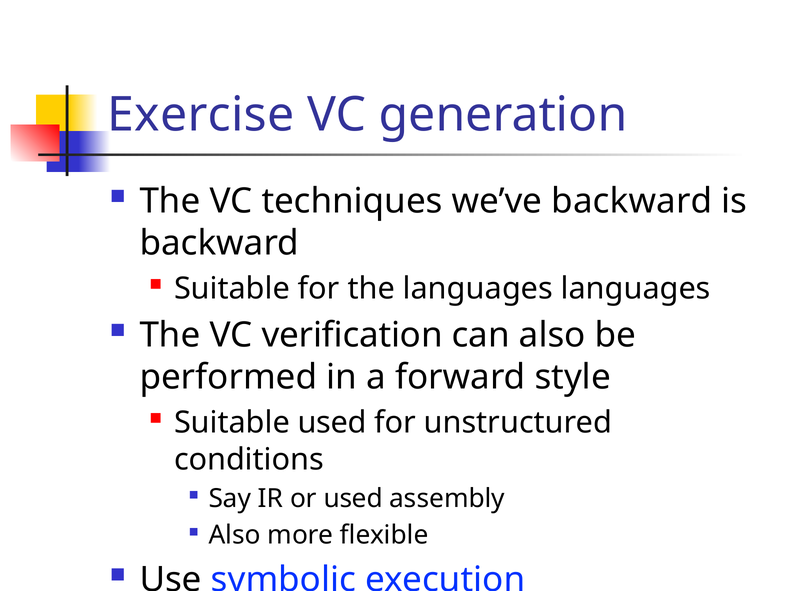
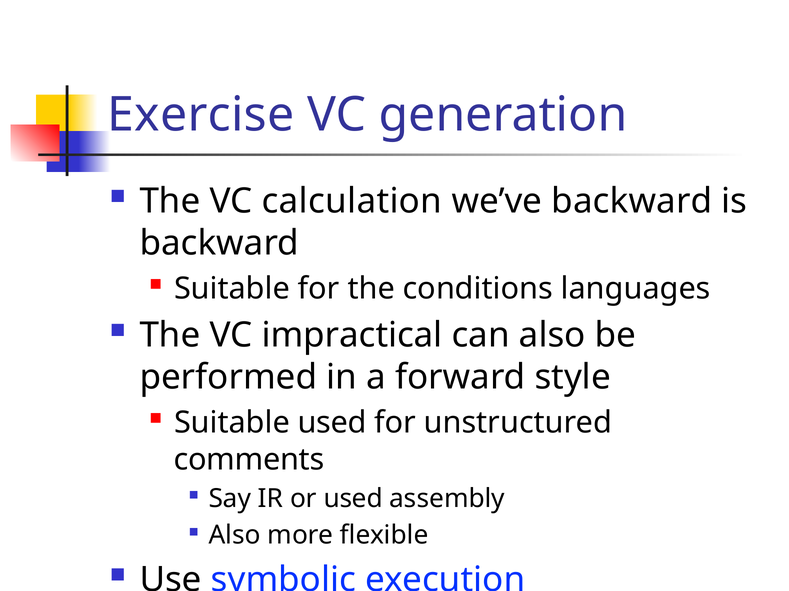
techniques: techniques -> calculation (352, 202)
the languages: languages -> conditions (478, 289)
verification: verification -> impractical (352, 336)
conditions: conditions -> comments (249, 460)
